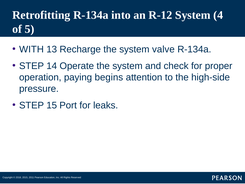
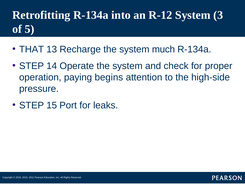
4: 4 -> 3 (218, 15)
WITH: WITH -> THAT (32, 49)
valve: valve -> much (163, 49)
